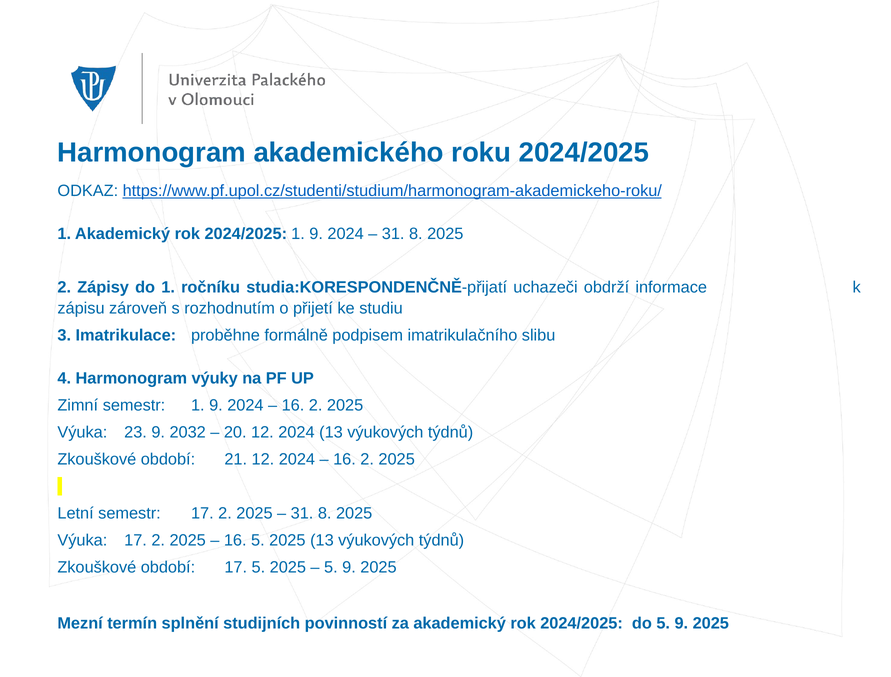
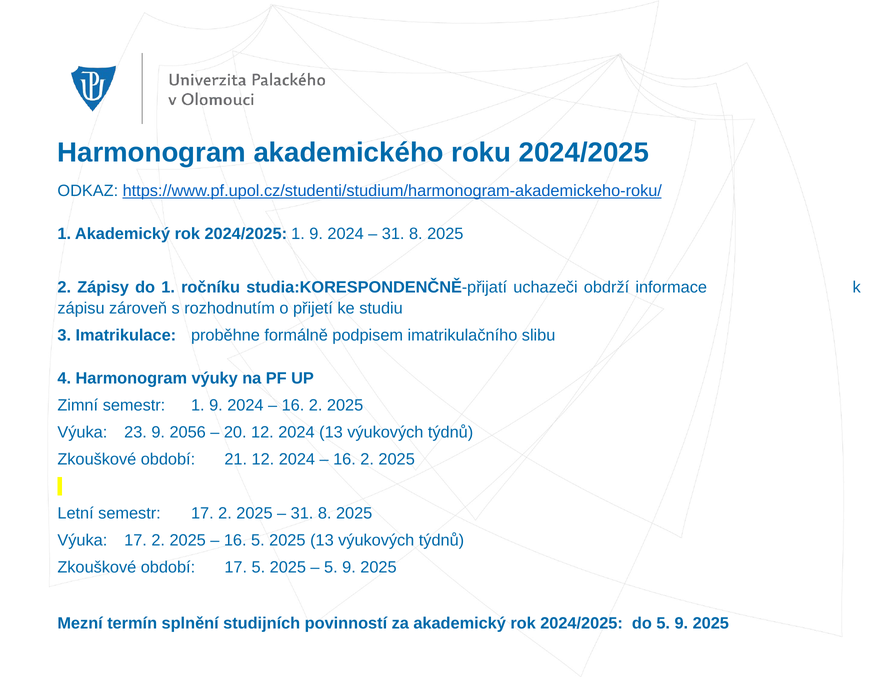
2032: 2032 -> 2056 (188, 433)
